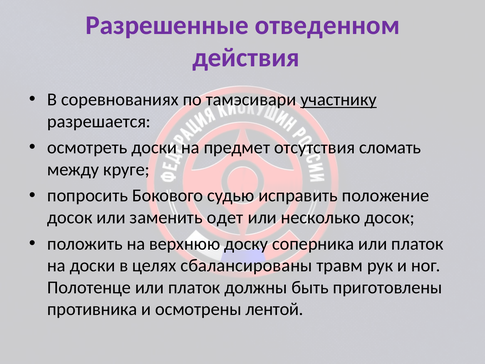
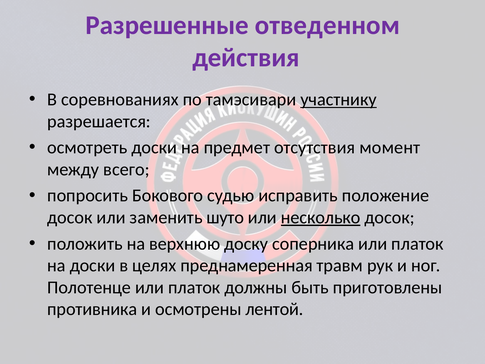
сломать: сломать -> момент (390, 147)
круге: круге -> всего (126, 169)
одет: одет -> шуто (225, 217)
несколько underline: none -> present (321, 217)
сбалансированы: сбалансированы -> преднамеренная (247, 265)
